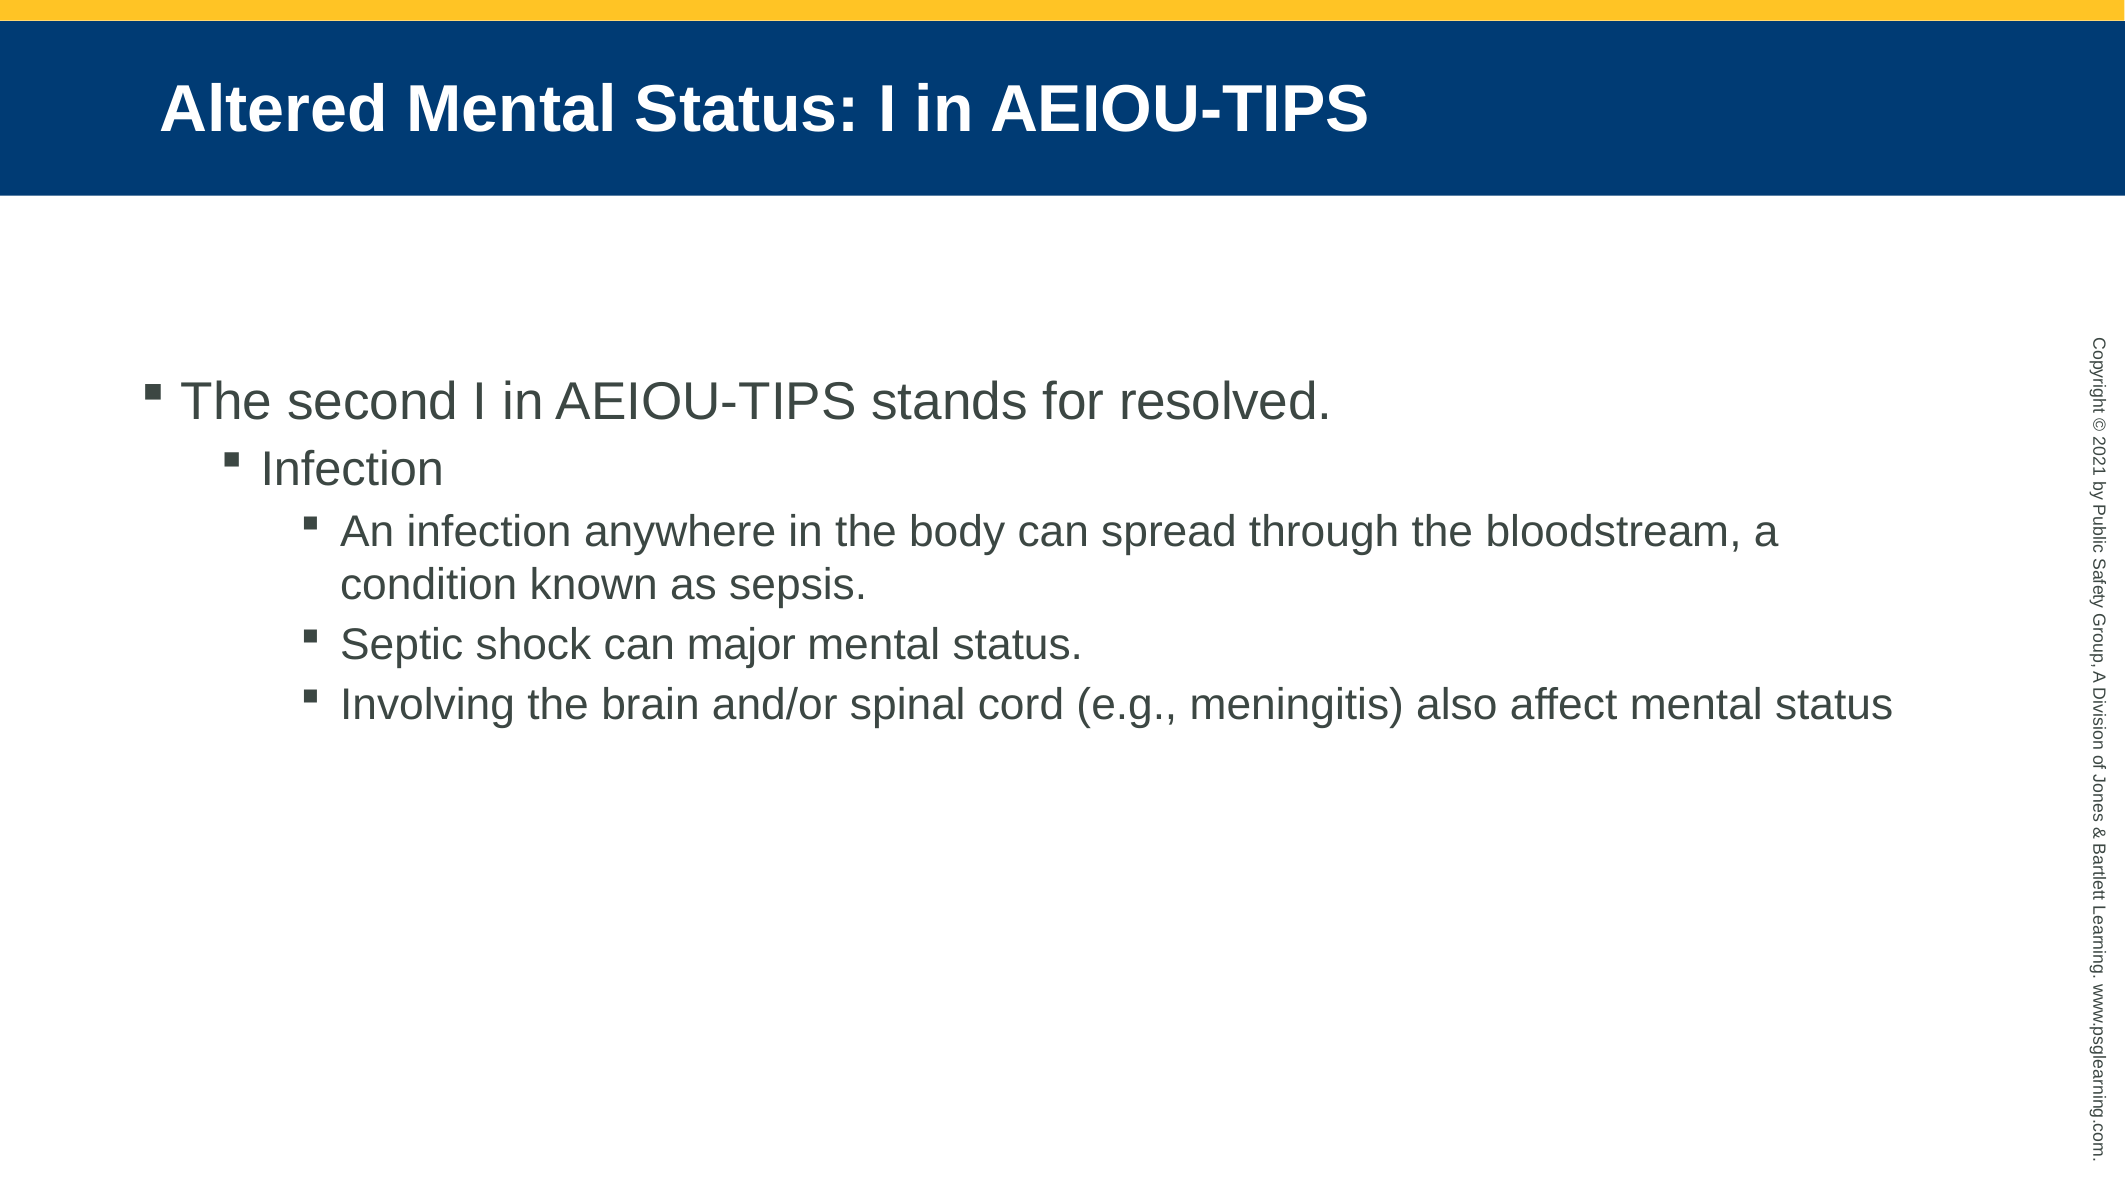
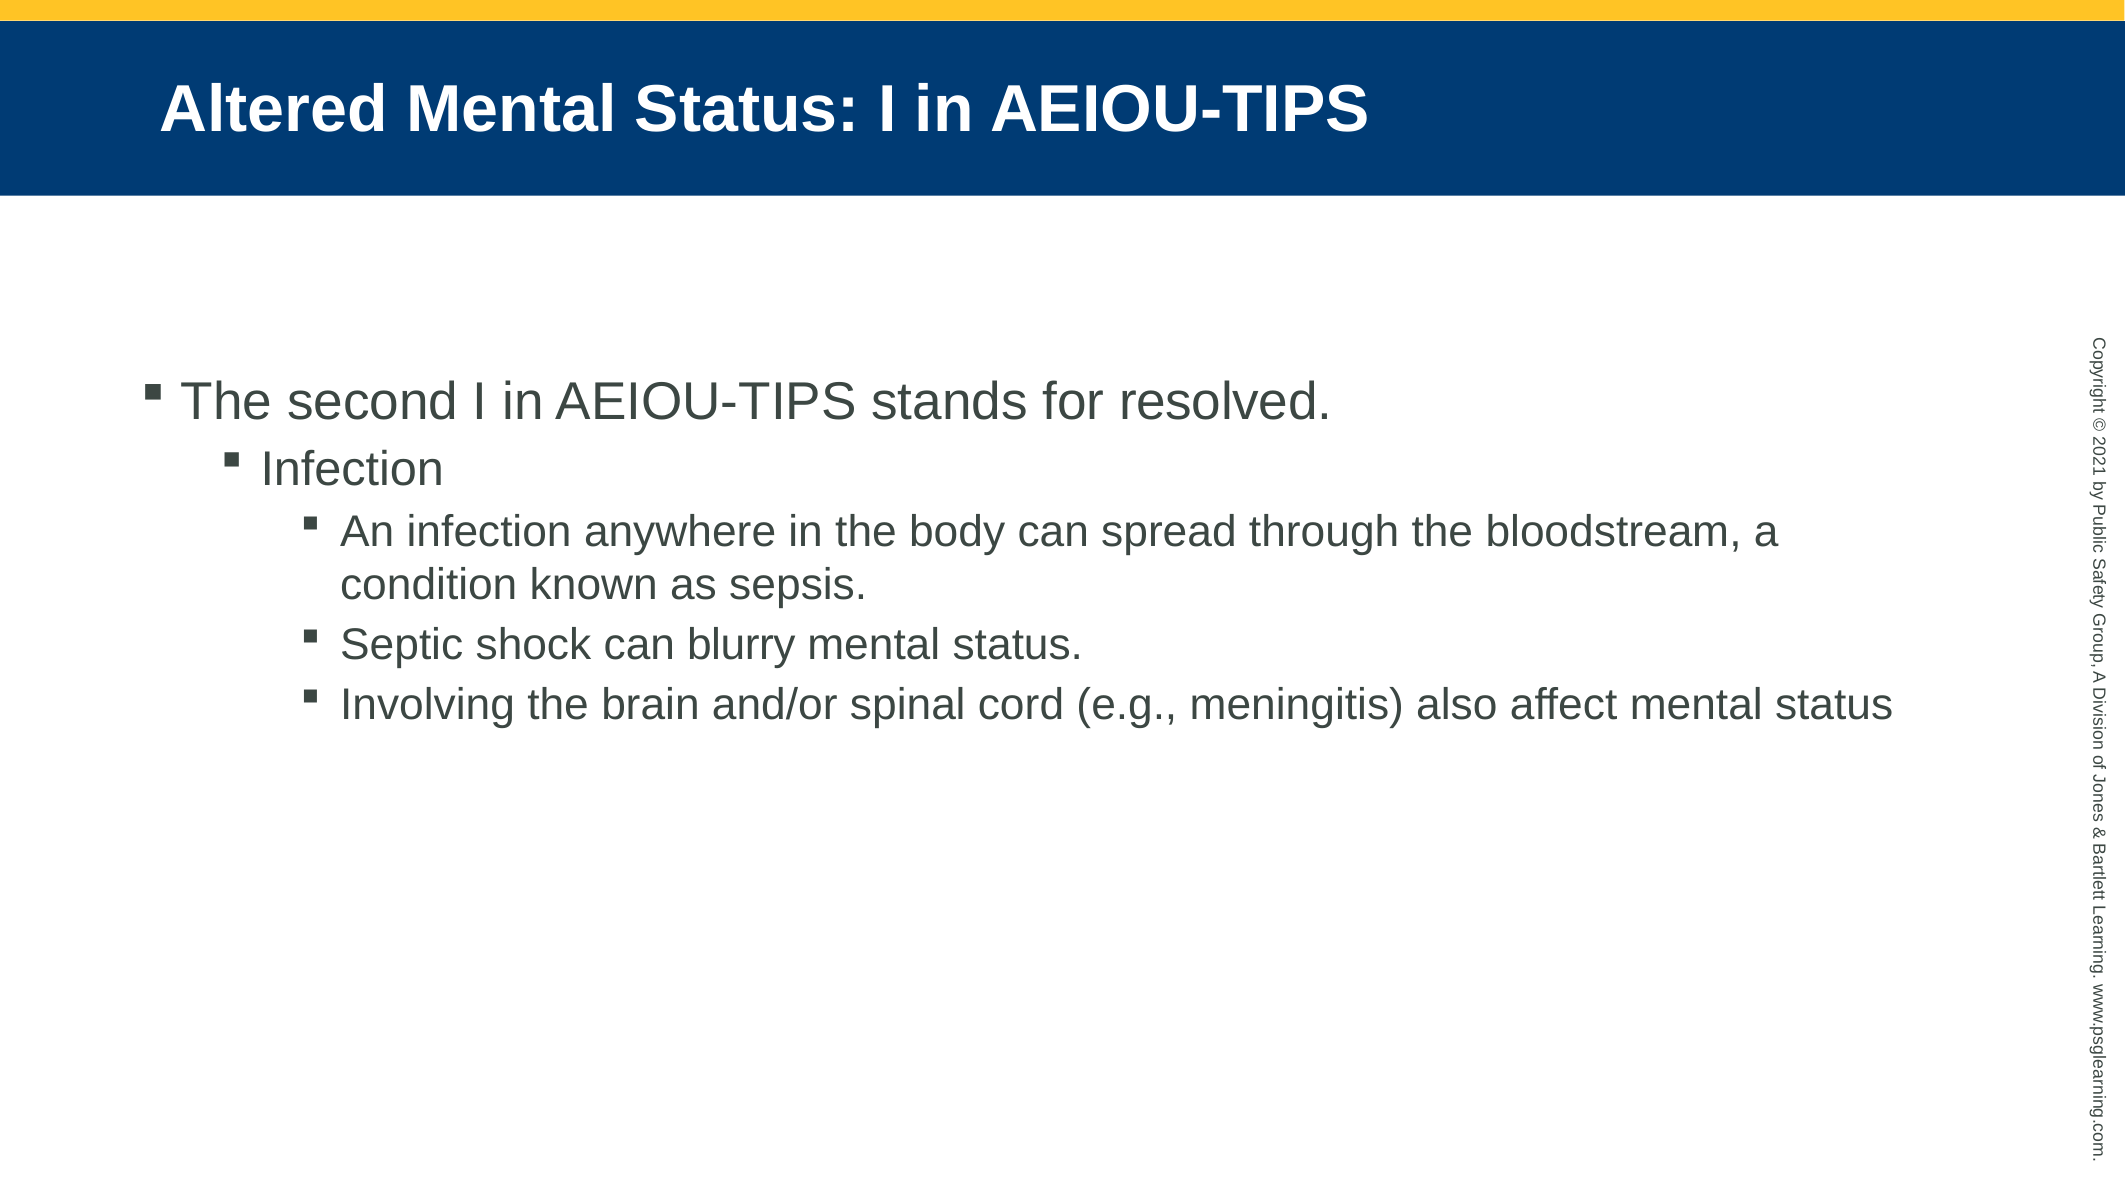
major: major -> blurry (741, 645)
